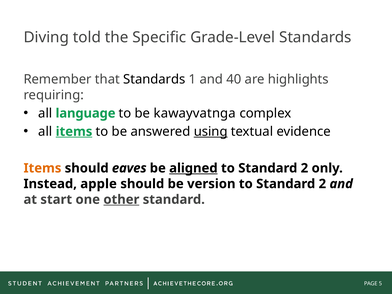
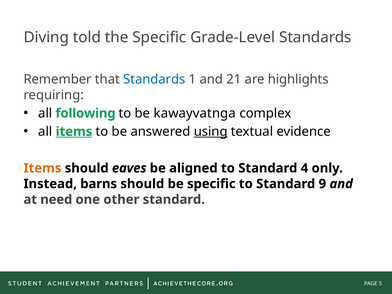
Standards colour: black -> blue (154, 79)
40: 40 -> 21 (234, 79)
language: language -> following (86, 113)
aligned underline: present -> none (193, 168)
2: 2 -> 4 (304, 168)
apple: apple -> barns (99, 184)
be version: version -> specific (211, 184)
2: 2 -> 9 (322, 184)
start: start -> need (56, 200)
other underline: present -> none (121, 200)
